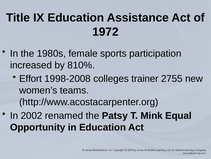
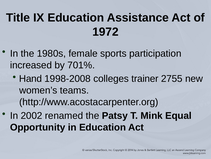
810%: 810% -> 701% (81, 65)
Effort: Effort -> Hand (31, 78)
